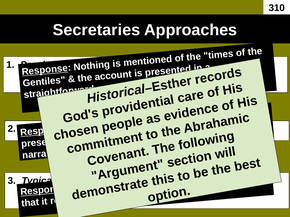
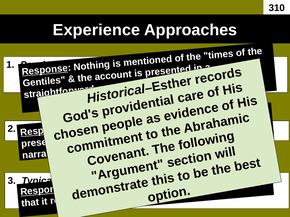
Secretaries: Secretaries -> Experience (96, 30)
